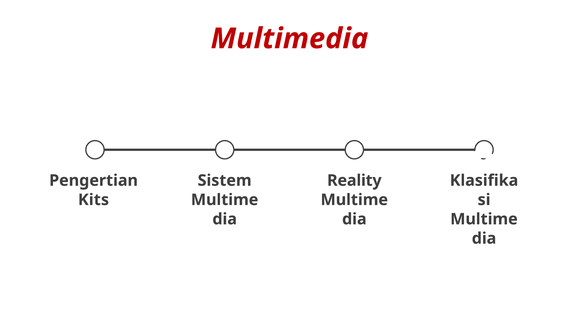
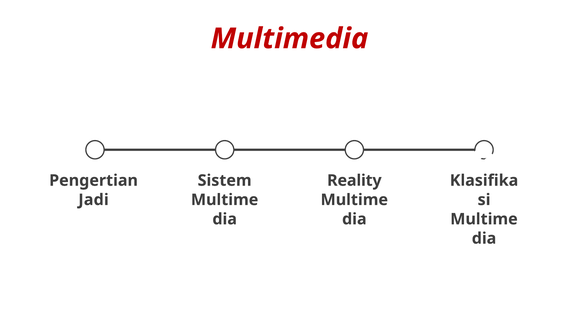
Kits: Kits -> Jadi (94, 200)
